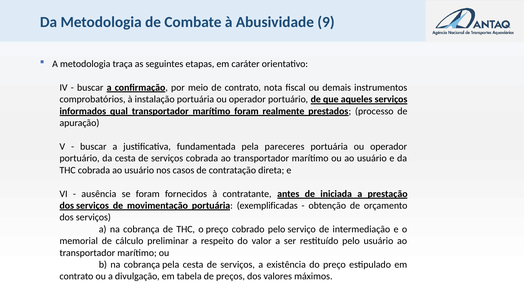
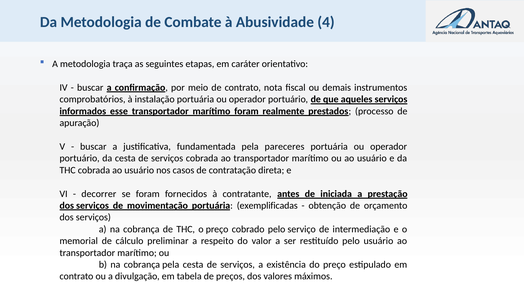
9: 9 -> 4 (326, 22)
qual: qual -> esse (119, 111)
ausência: ausência -> decorrer (99, 194)
